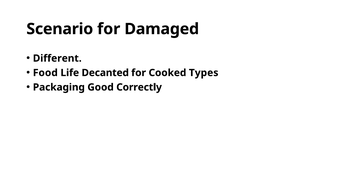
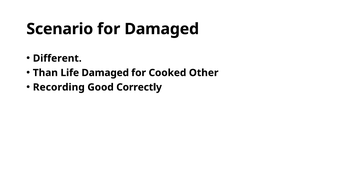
Food: Food -> Than (45, 73)
Life Decanted: Decanted -> Damaged (105, 73)
Types: Types -> Other (204, 73)
Packaging: Packaging -> Recording (59, 88)
